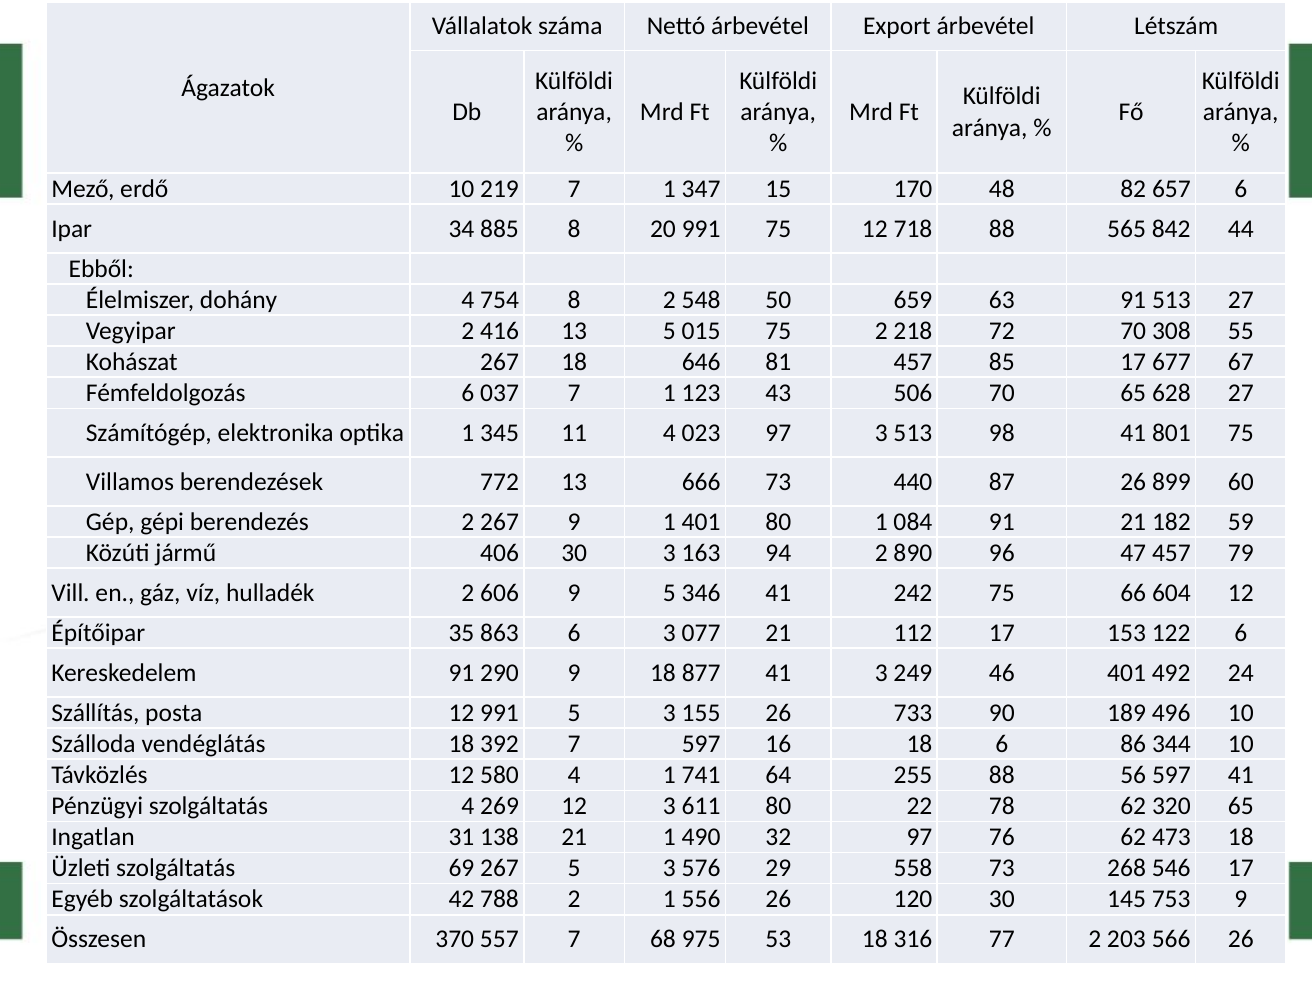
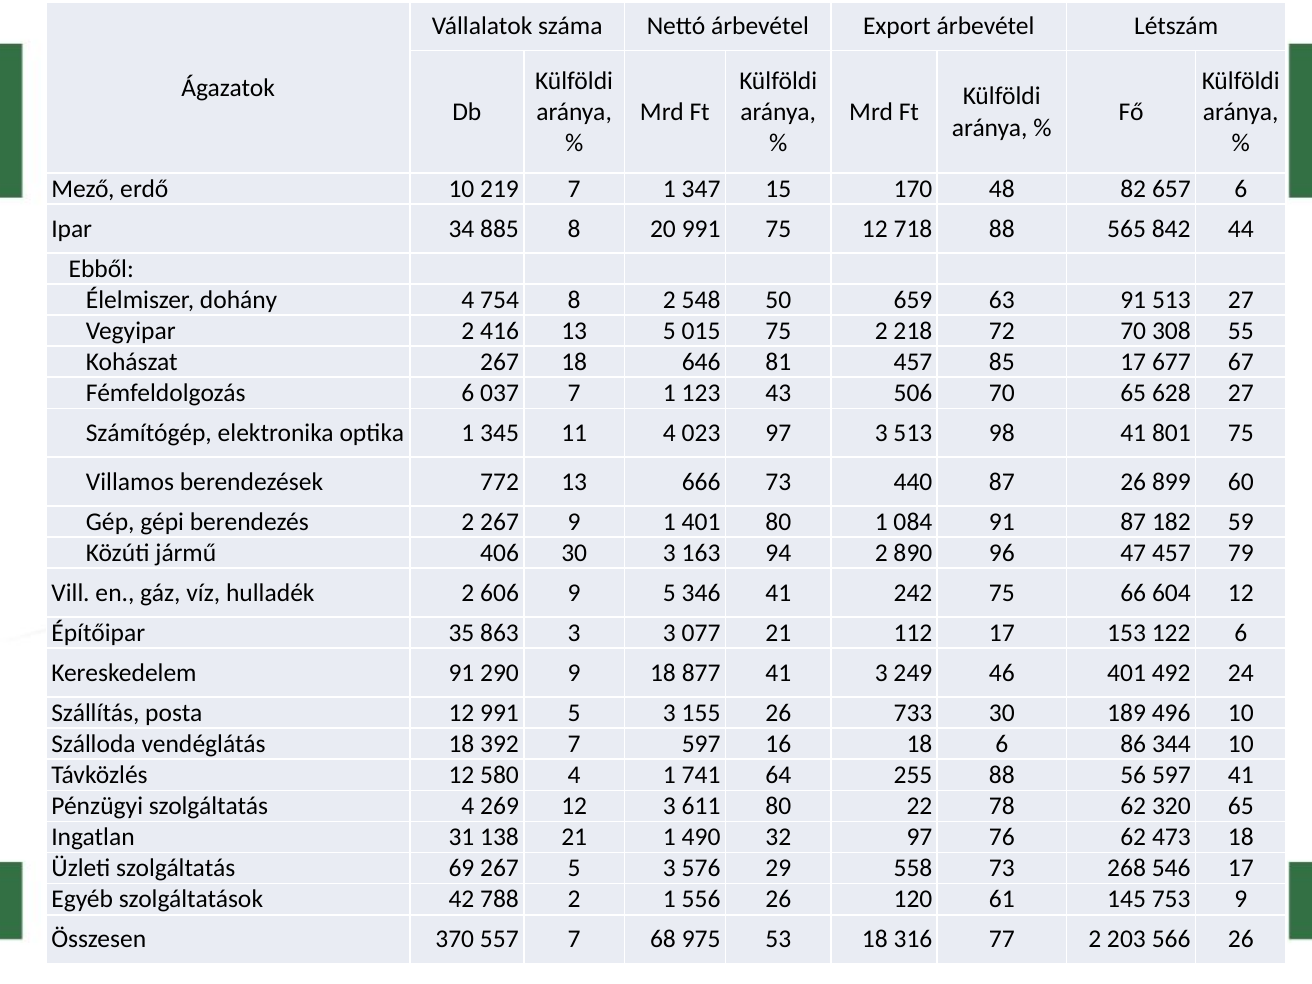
91 21: 21 -> 87 (1133, 522)
863 6: 6 -> 3 (574, 633)
733 90: 90 -> 30 (1002, 713)
120 30: 30 -> 61 (1002, 899)
